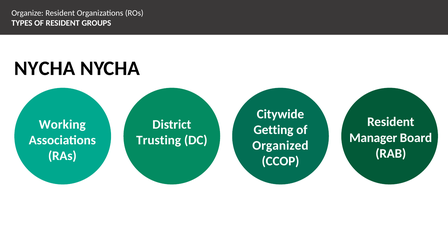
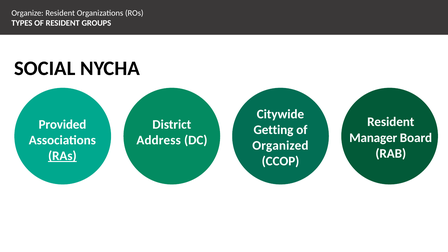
NYCHA: NYCHA -> SOCIAL (45, 68)
Working: Working -> Provided (62, 124)
Trusting: Trusting -> Address (159, 140)
RAs underline: none -> present (62, 156)
